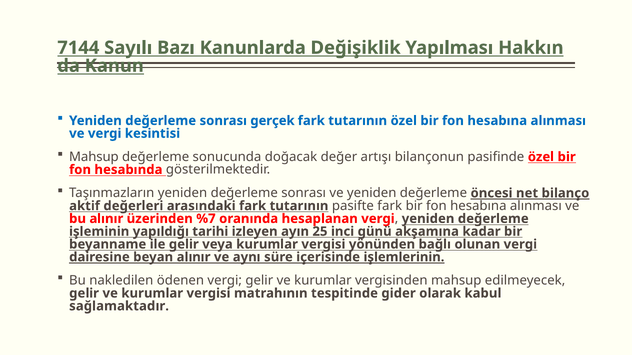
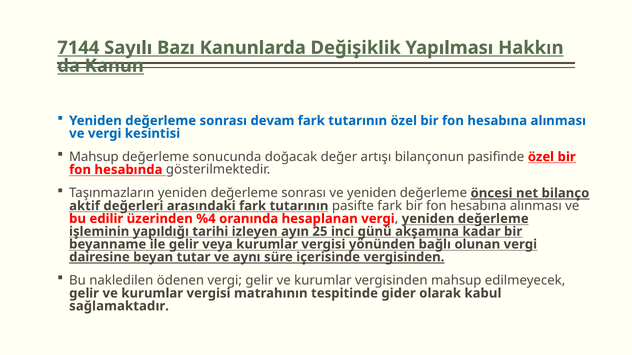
gerçek: gerçek -> devam (272, 121)
bu alınır: alınır -> edilir (106, 219)
%7: %7 -> %4 (206, 219)
beyan alınır: alınır -> tutar (194, 257)
içerisinde işlemlerinin: işlemlerinin -> vergisinden (404, 257)
